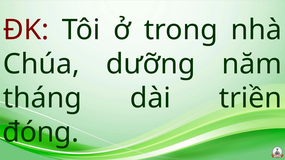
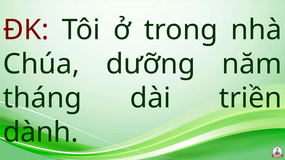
đóng: đóng -> dành (41, 133)
